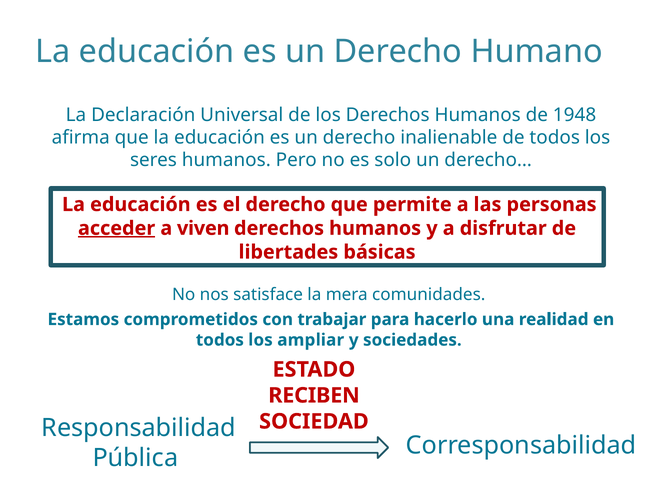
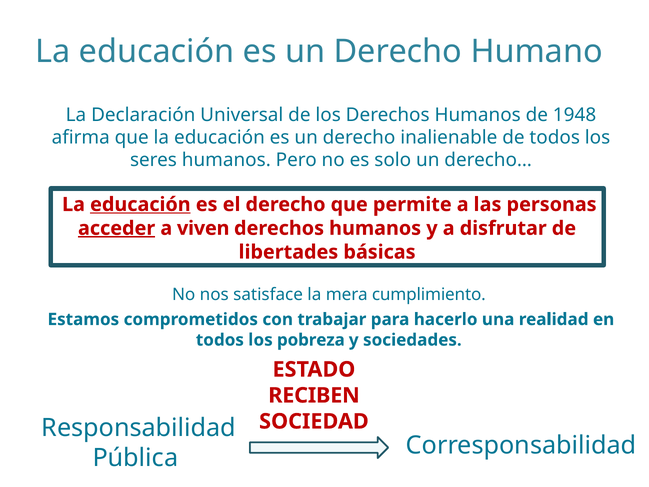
educación underline: none -> present (140, 204)
comunidades: comunidades -> cumplimiento (429, 294)
ampliar: ampliar -> pobreza (311, 340)
